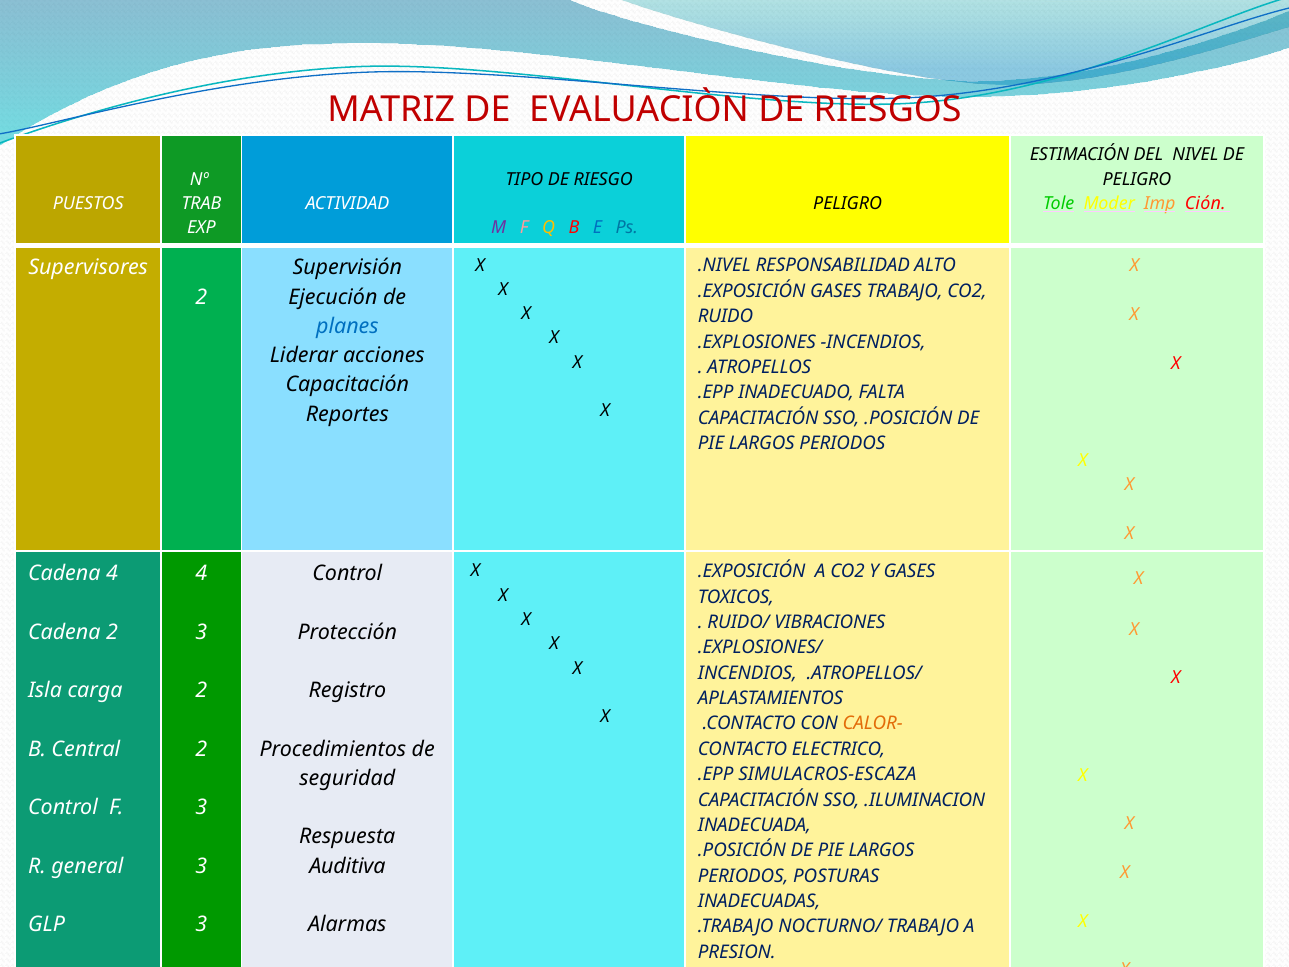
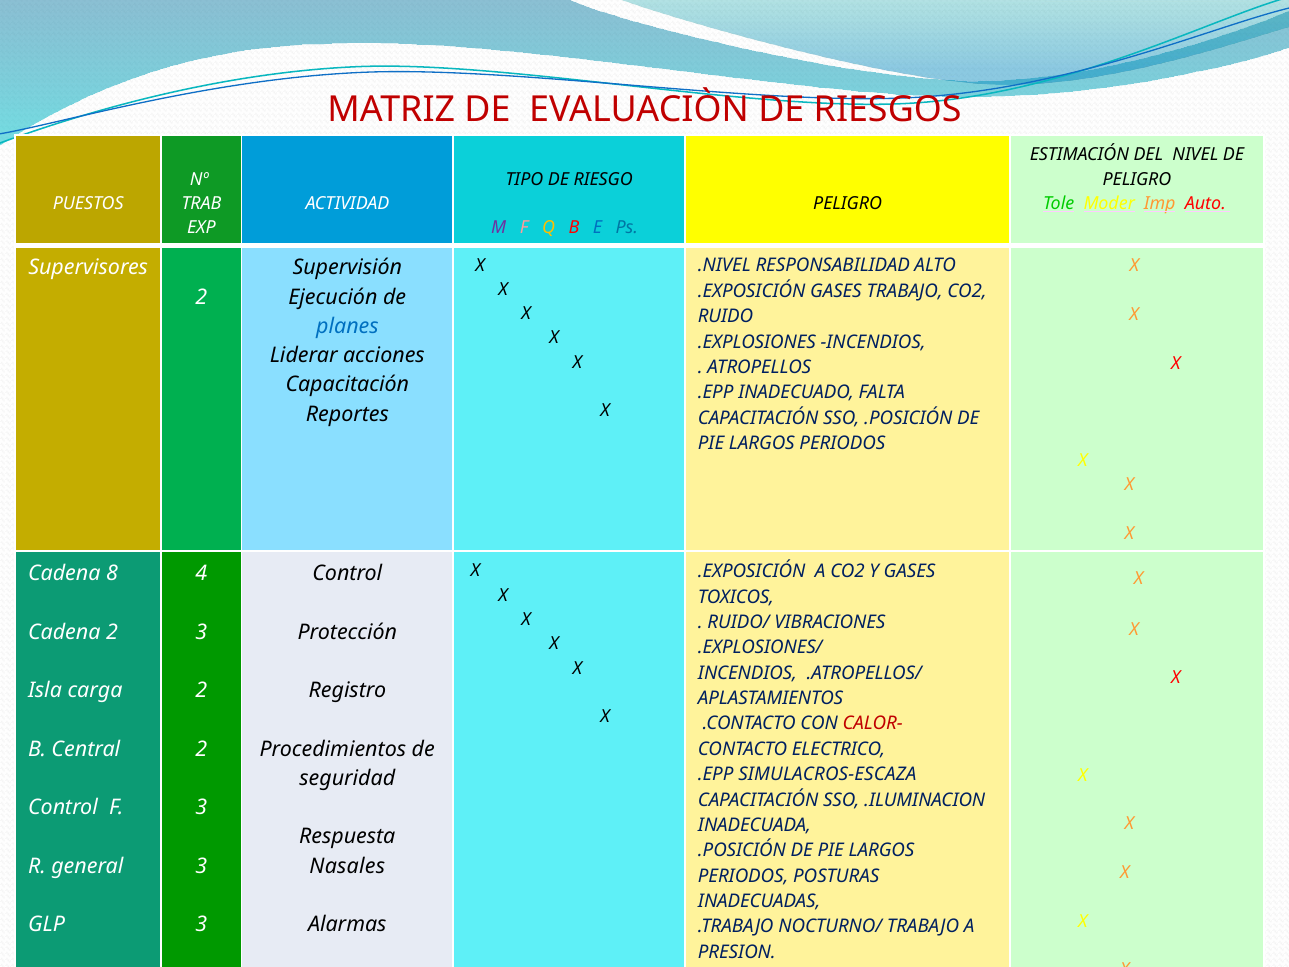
Imp Ción: Ción -> Auto (1205, 203)
Cadena 4: 4 -> 8 (112, 573)
CALOR- colour: orange -> red (873, 724)
Auditiva: Auditiva -> Nasales (347, 866)
